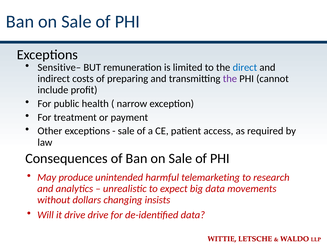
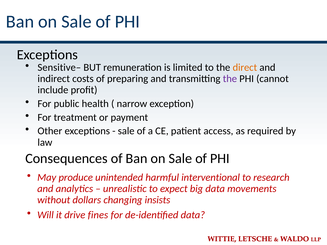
direct colour: blue -> orange (245, 67)
telemarketing: telemarketing -> interventional (211, 178)
drive drive: drive -> fines (98, 215)
